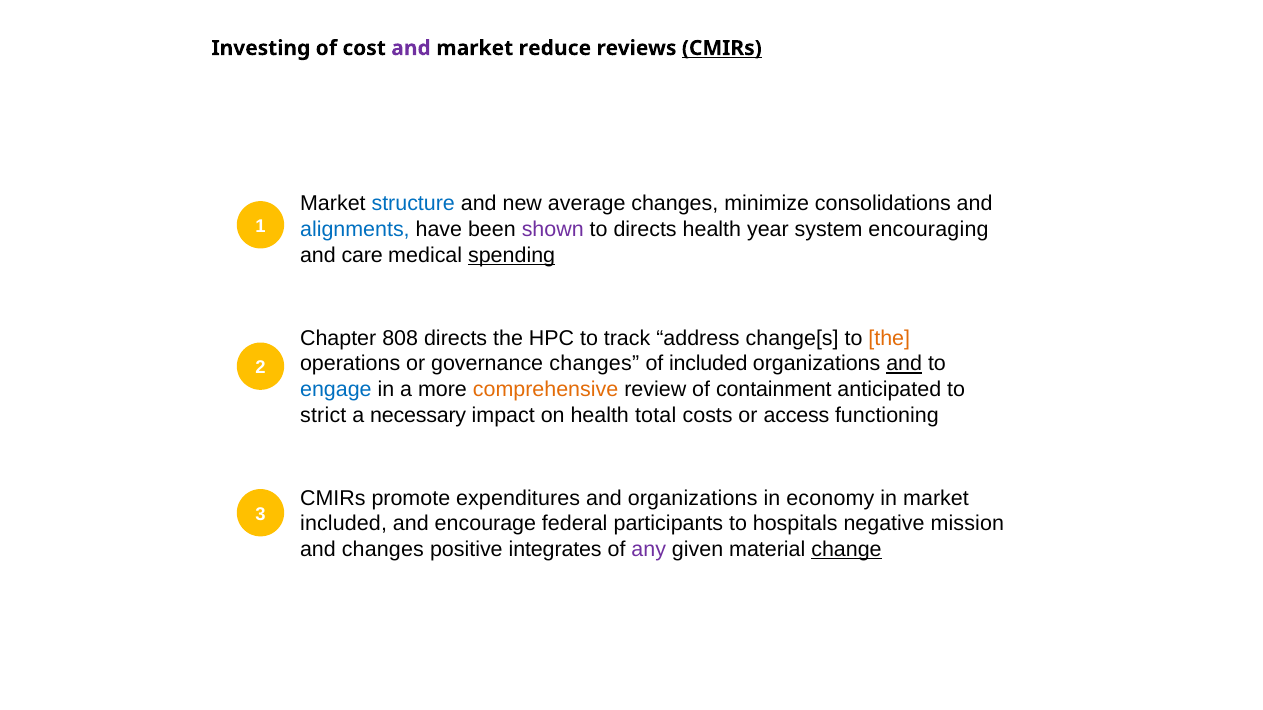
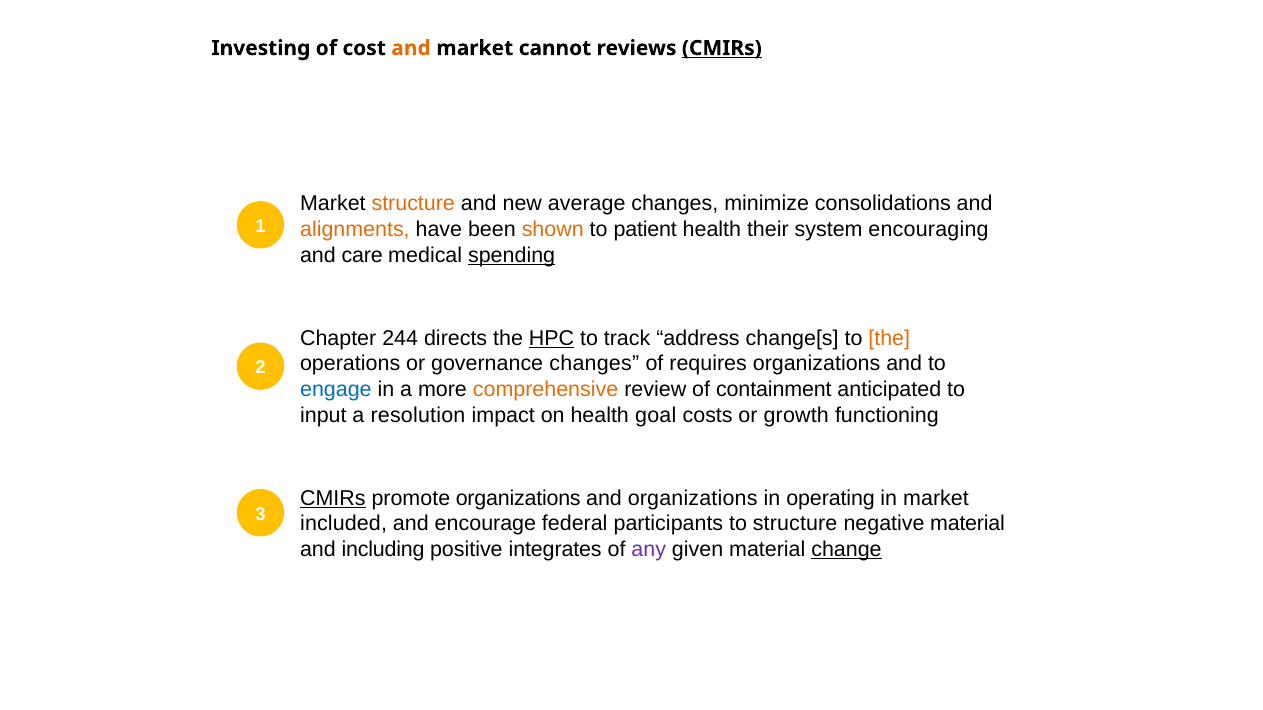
and colour: purple -> orange (411, 48)
reduce: reduce -> cannot (555, 48)
structure colour: blue -> orange (413, 204)
alignments colour: blue -> orange (355, 230)
shown colour: purple -> orange (553, 230)
to directs: directs -> patient (645, 230)
year: year -> their (768, 230)
808: 808 -> 244 (400, 338)
HPC underline: none -> present (552, 338)
of included: included -> requires (708, 364)
and underline: present -> none (904, 364)
strict: strict -> input (323, 415)
necessary: necessary -> resolution (418, 415)
total: total -> goal (656, 415)
access: access -> growth (796, 415)
CMIRs underline: none -> present (333, 498)
promote expenditures: expenditures -> organizations (518, 498)
economy: economy -> operating (831, 498)
to hospitals: hospitals -> structure (795, 524)
negative mission: mission -> material (968, 524)
and changes: changes -> including (383, 550)
